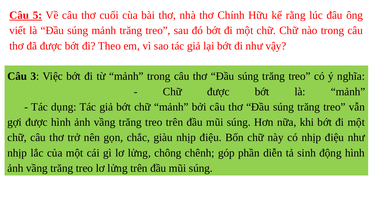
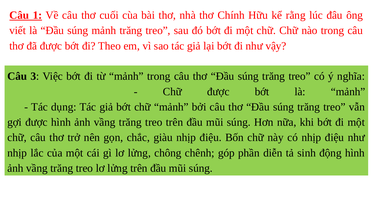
5: 5 -> 1 (37, 15)
